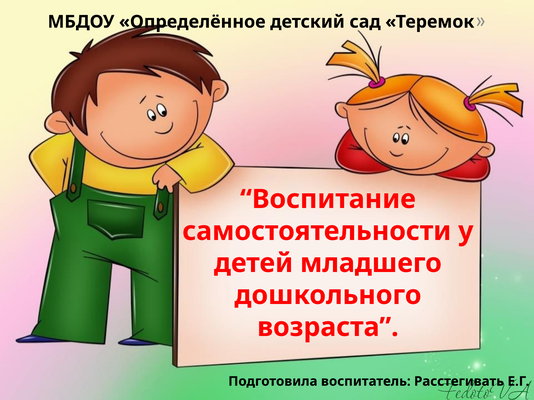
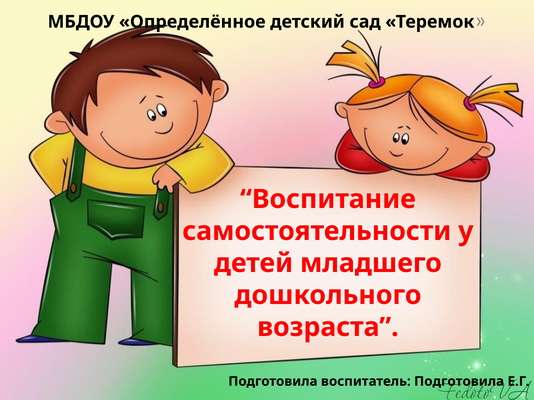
воспитатель Расстегивать: Расстегивать -> Подготовила (459, 382)
